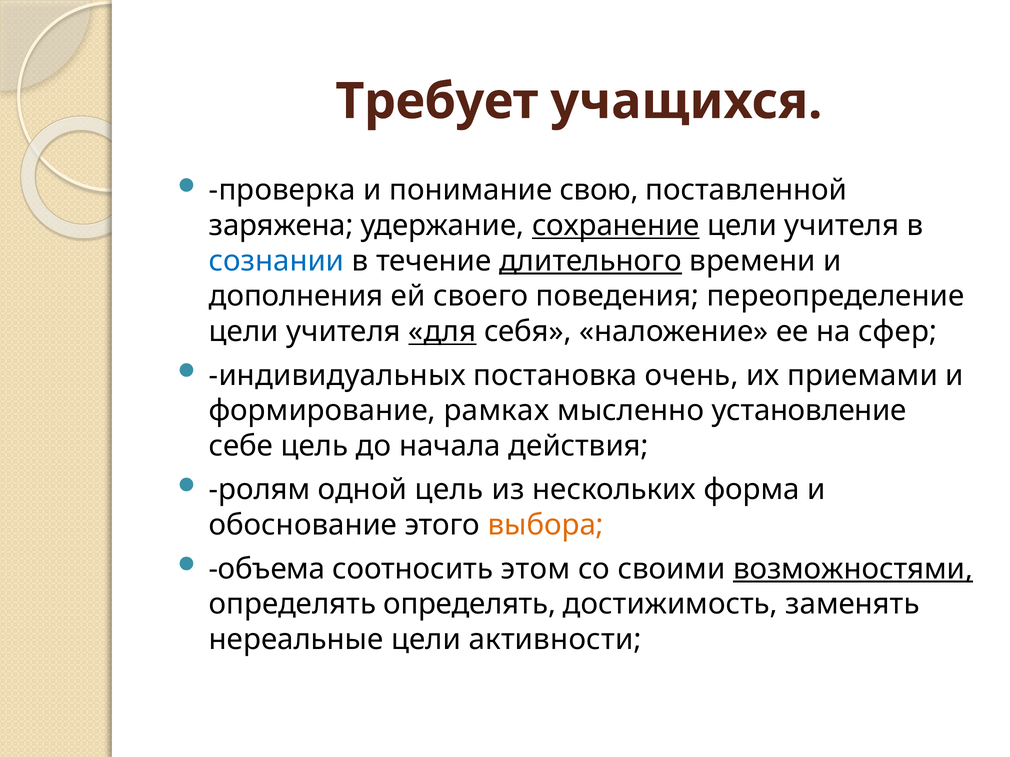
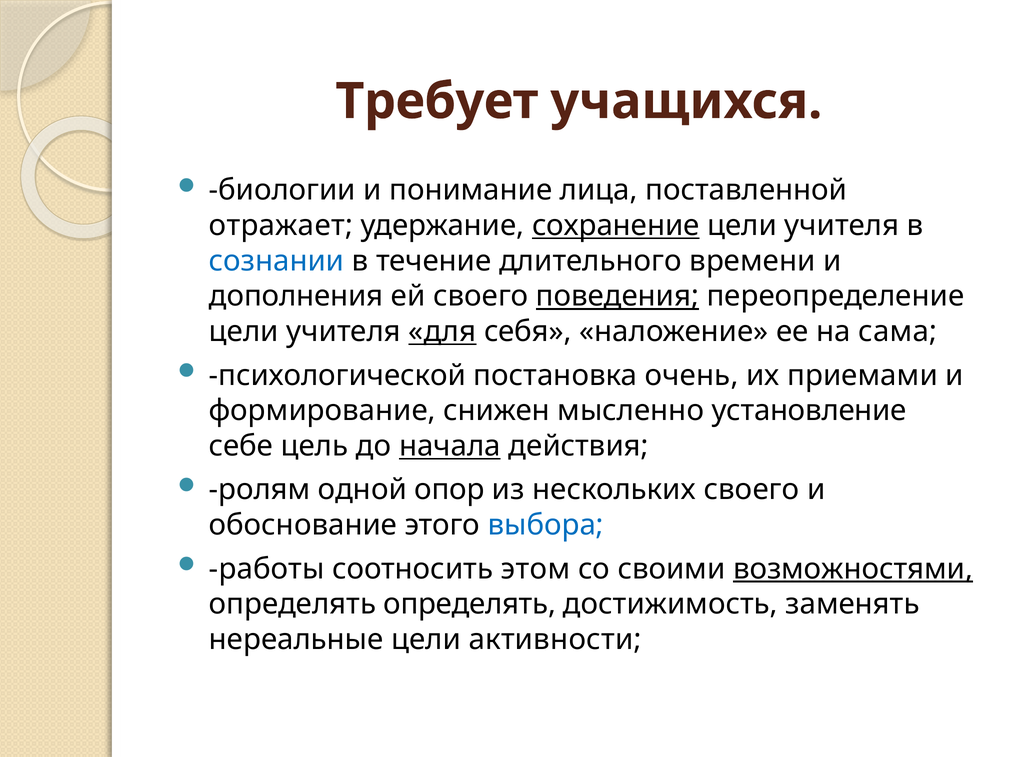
проверка: проверка -> биологии (282, 190)
свою: свою -> лица (599, 190)
заряжена: заряжена -> отражает (281, 226)
длительного underline: present -> none (590, 261)
поведения underline: none -> present (617, 296)
сфер: сфер -> сама (898, 332)
индивидуальных: индивидуальных -> психологической (337, 376)
рамках: рамках -> снижен (497, 411)
начала underline: none -> present (450, 446)
одной цель: цель -> опор (450, 490)
нескольких форма: форма -> своего (752, 490)
выбора colour: orange -> blue (546, 525)
объема: объема -> работы (267, 569)
